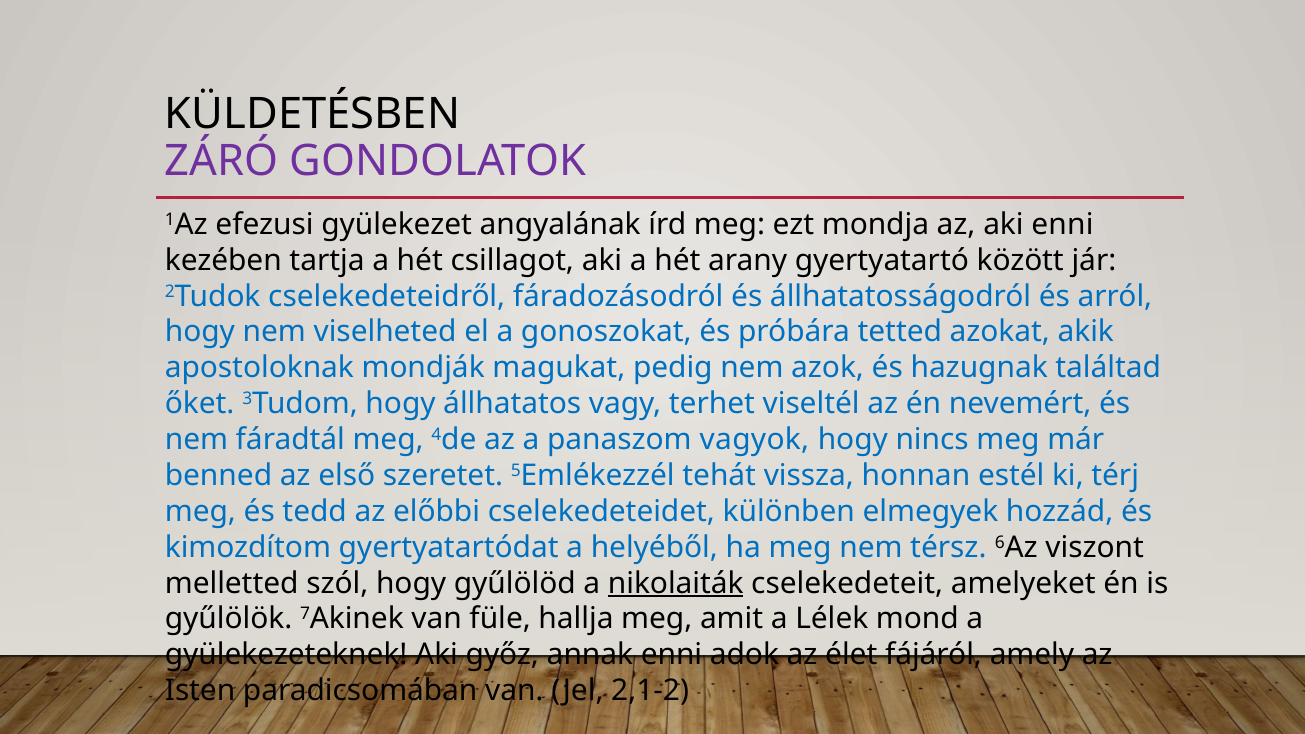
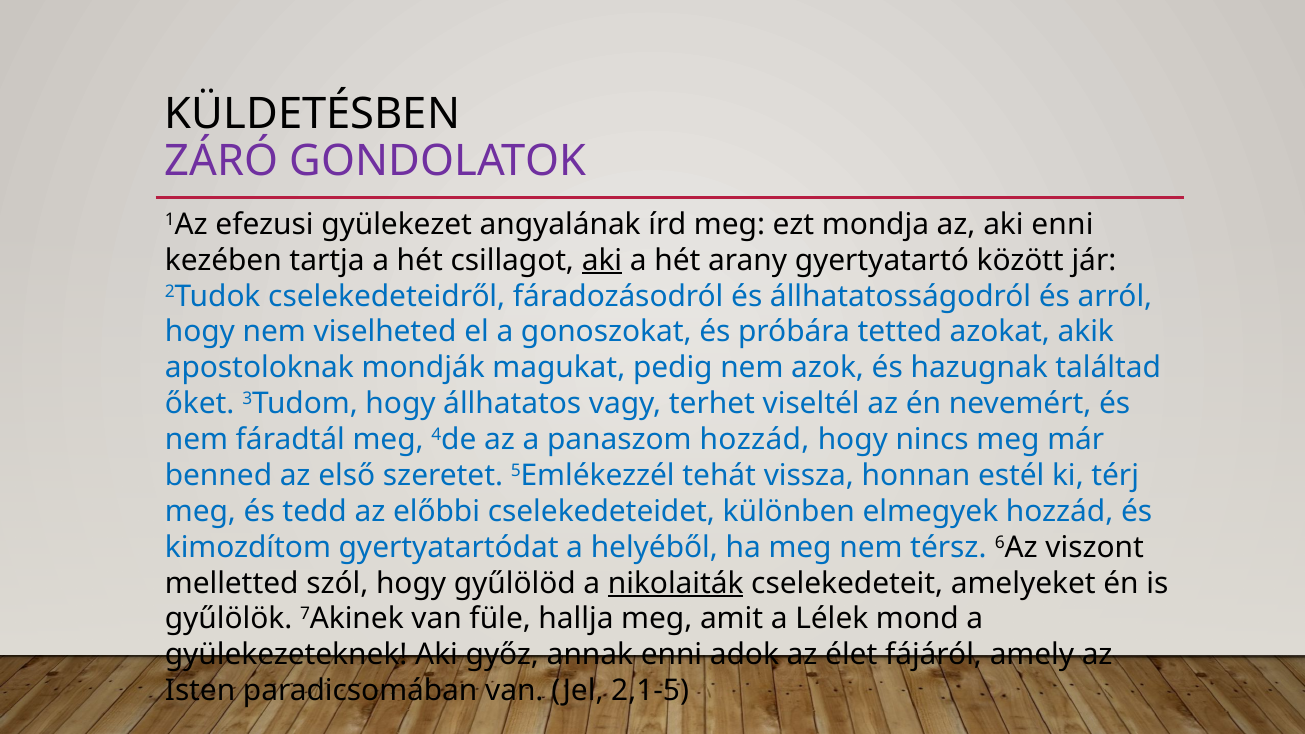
aki underline: none -> present (602, 260)
panaszom vagyok: vagyok -> hozzád (754, 440)
2,1-2: 2,1-2 -> 2,1-5 (650, 691)
